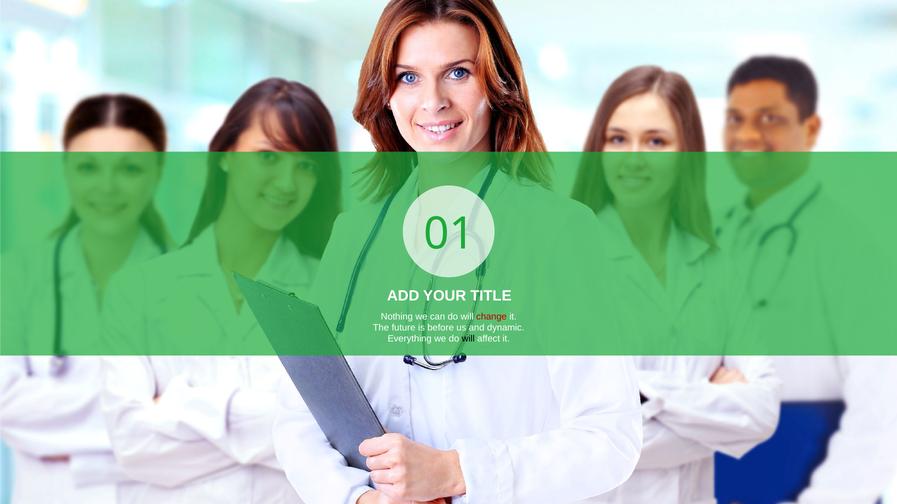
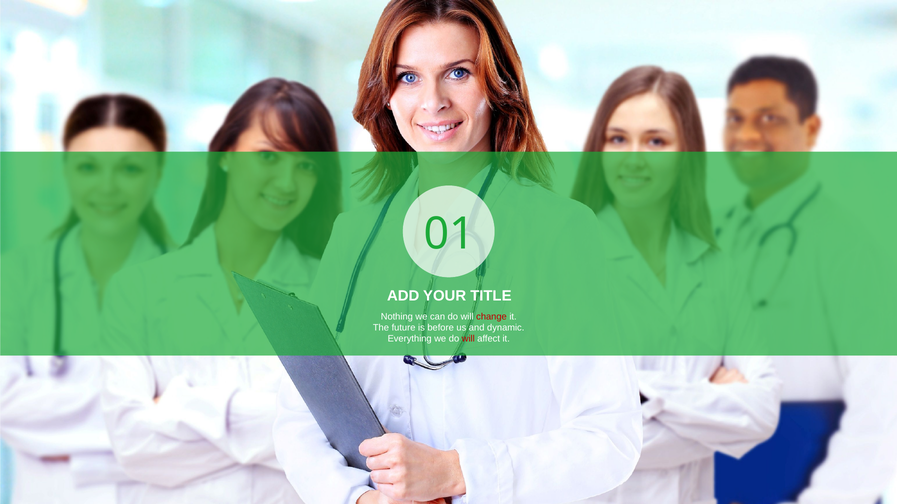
will colour: black -> red (468, 339)
